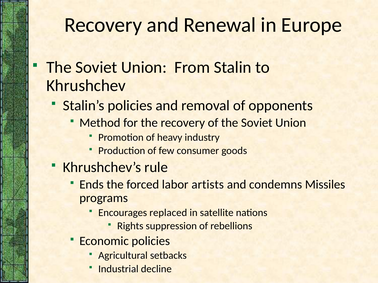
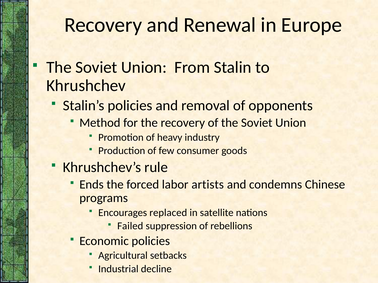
Missiles: Missiles -> Chinese (325, 185)
Rights: Rights -> Failed (130, 226)
